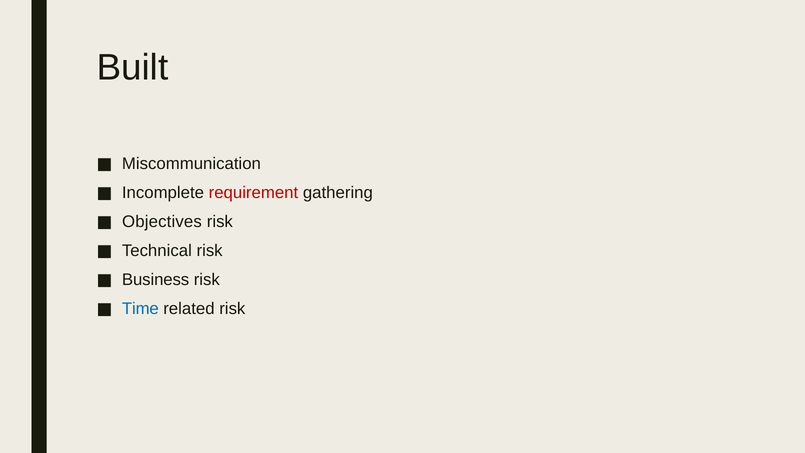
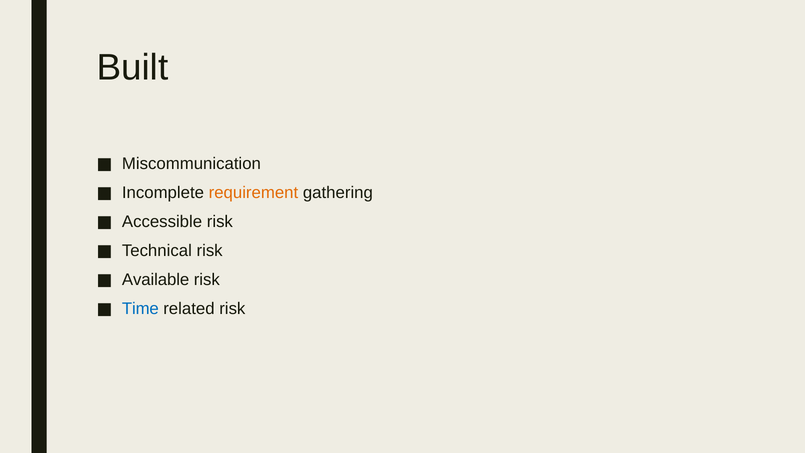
requirement colour: red -> orange (253, 193)
Objectives: Objectives -> Accessible (162, 222)
Business: Business -> Available (156, 280)
